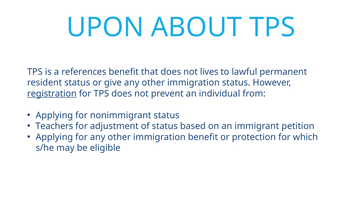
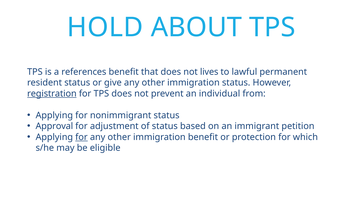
UPON: UPON -> HOLD (105, 27)
Teachers: Teachers -> Approval (54, 126)
for underline: none -> present (81, 137)
